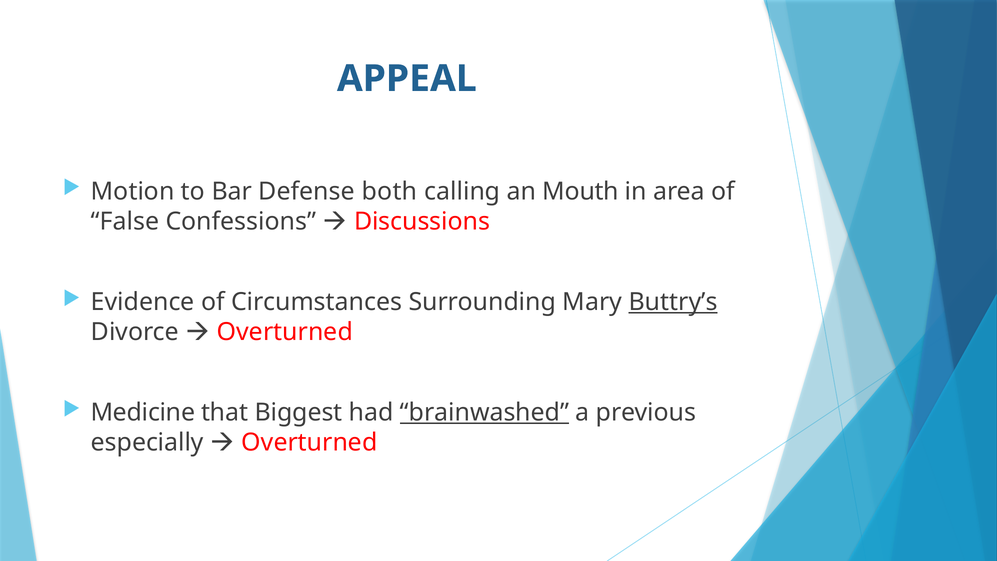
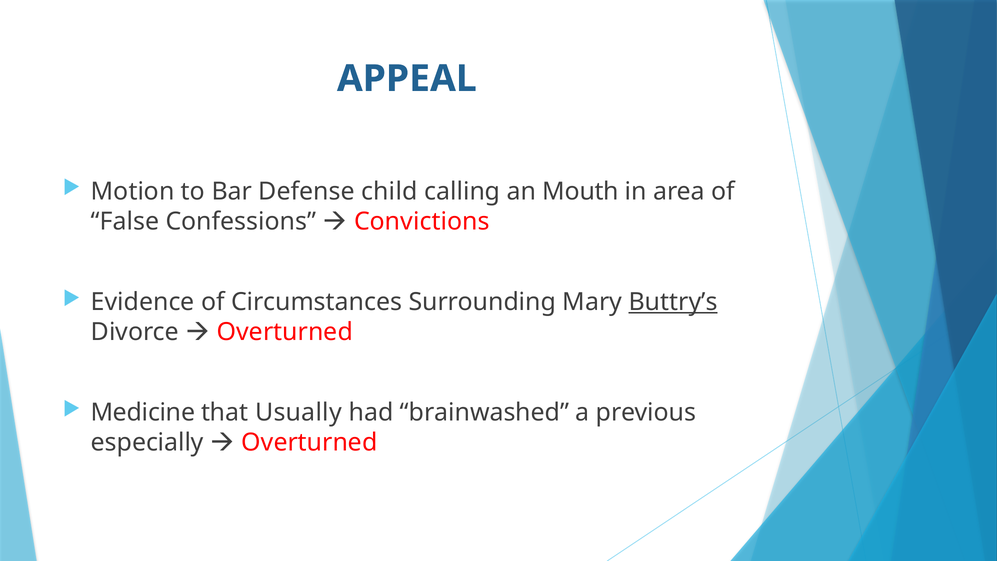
both: both -> child (389, 191)
Discussions: Discussions -> Convictions (422, 221)
Biggest: Biggest -> Usually (298, 412)
brainwashed underline: present -> none (484, 412)
